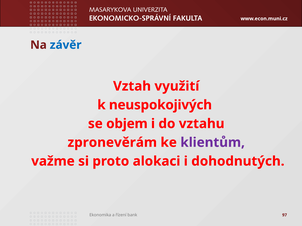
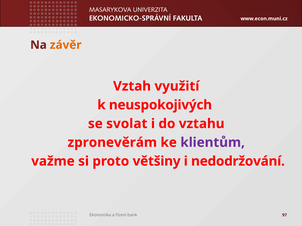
závěr colour: blue -> orange (66, 45)
objem: objem -> svolat (127, 124)
alokaci: alokaci -> většiny (157, 162)
dohodnutých: dohodnutých -> nedodržování (238, 162)
